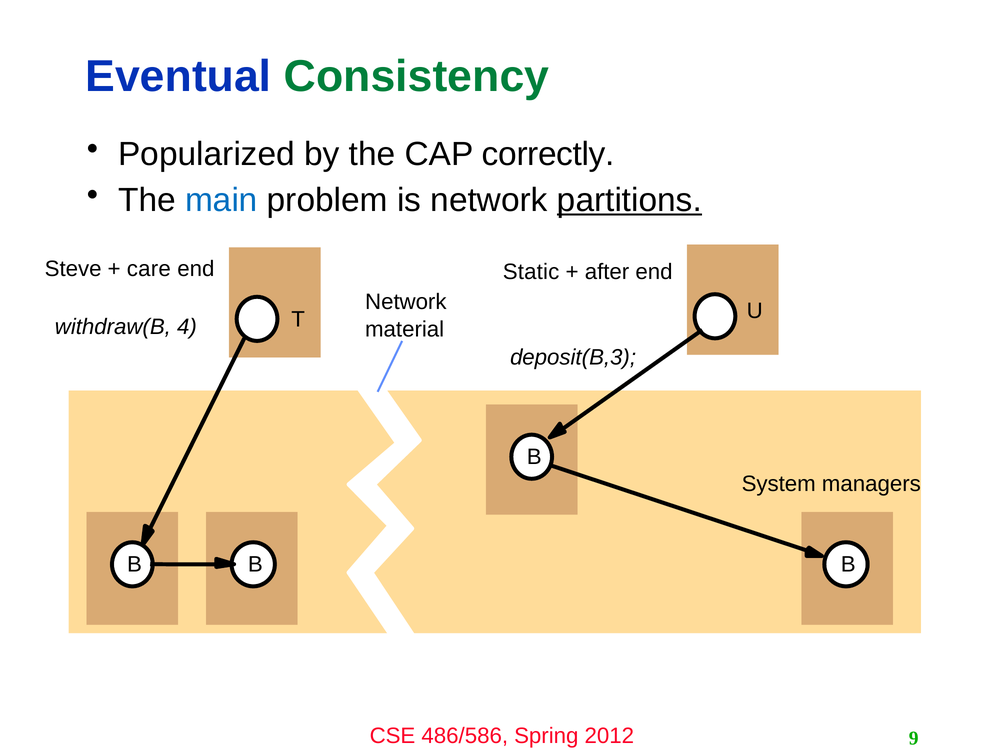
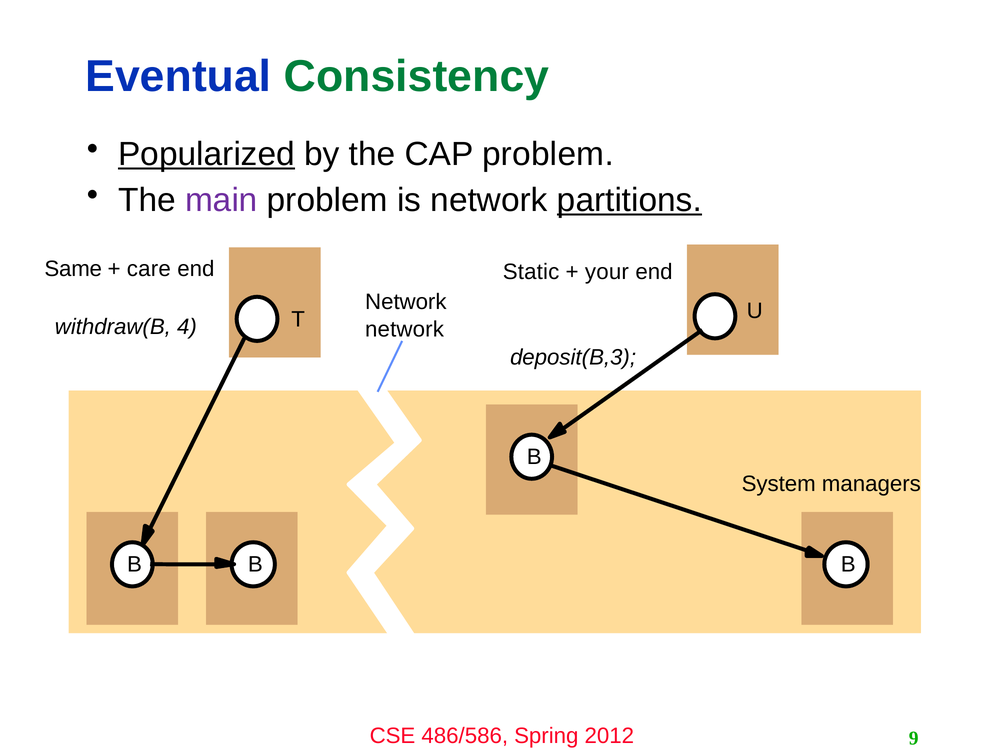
Popularized underline: none -> present (207, 154)
CAP correctly: correctly -> problem (548, 154)
main colour: blue -> purple (221, 200)
Steve: Steve -> Same (73, 269)
after: after -> your (607, 272)
material: material -> network (405, 329)
